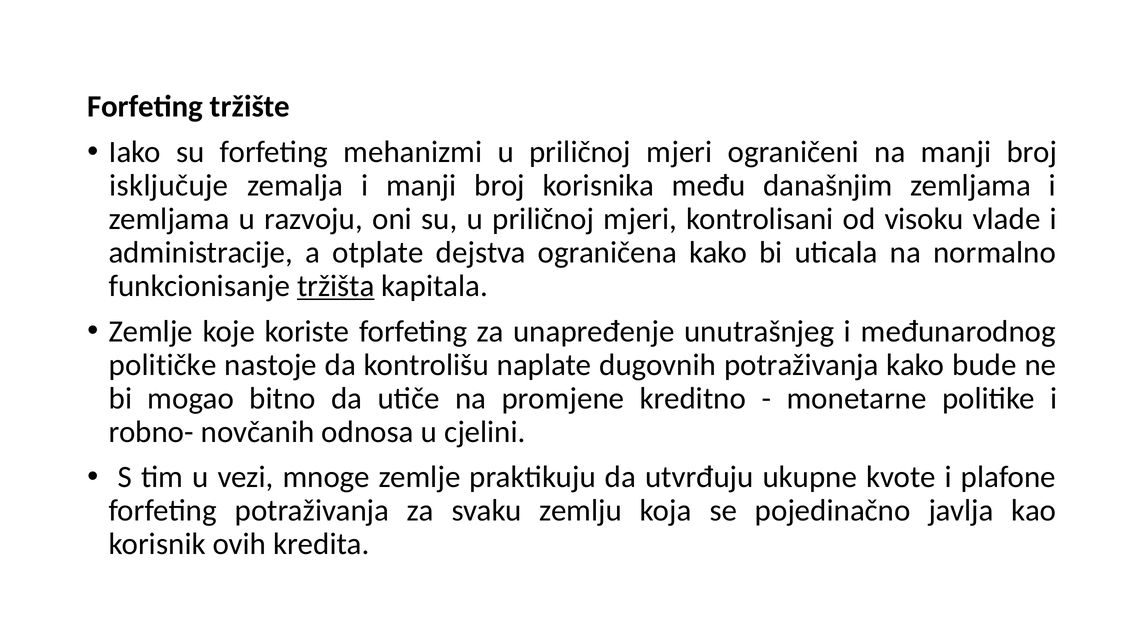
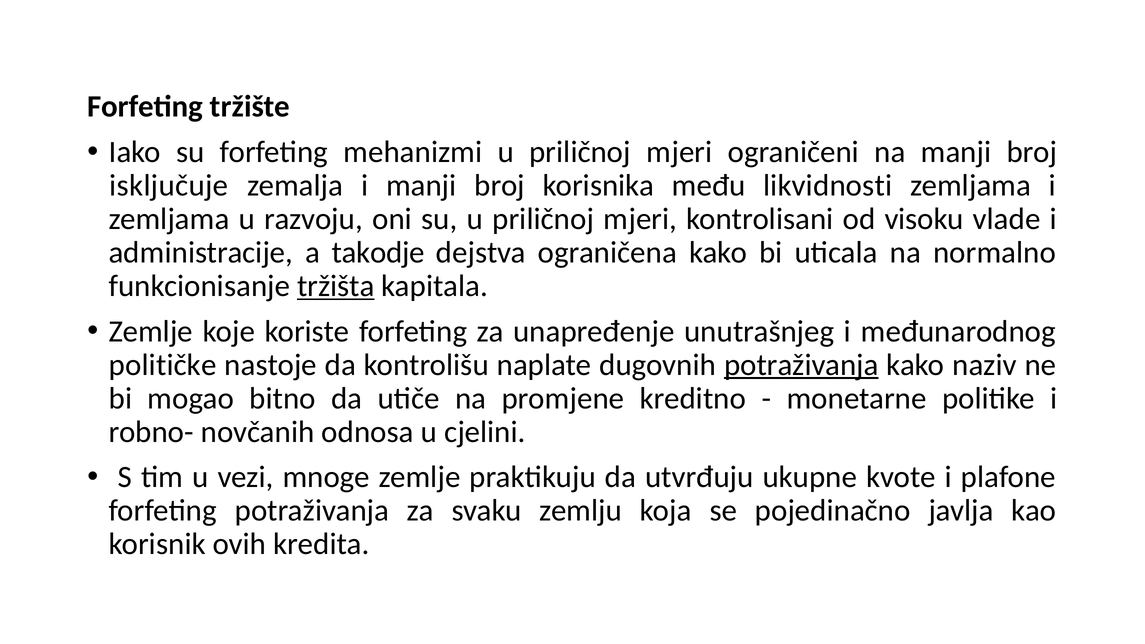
današnjim: današnjim -> likvidnosti (828, 186)
otplate: otplate -> takodje (378, 253)
potraživanja underline: none -> present (801, 365)
bude: bude -> naziv (984, 365)
